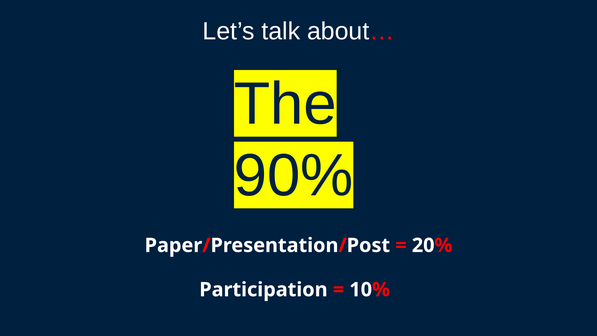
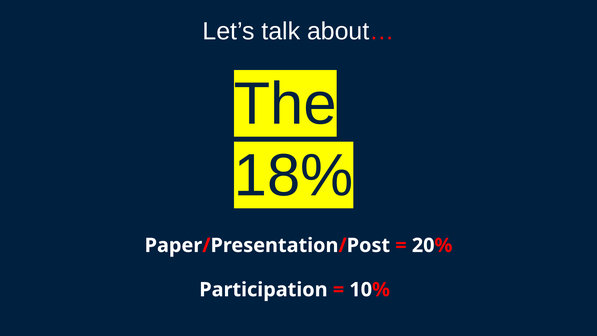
90%: 90% -> 18% (294, 176)
